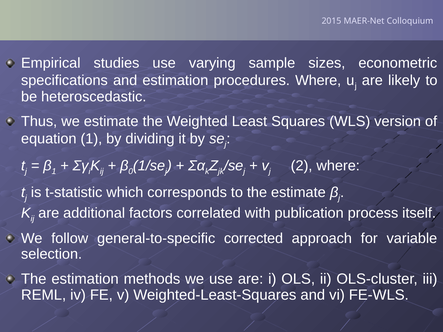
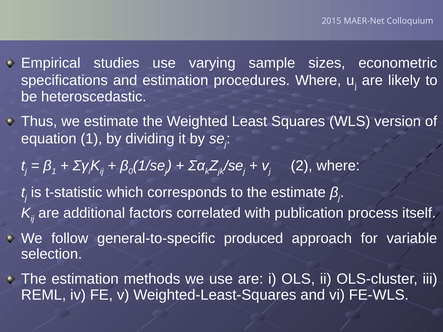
corrected: corrected -> produced (254, 239)
